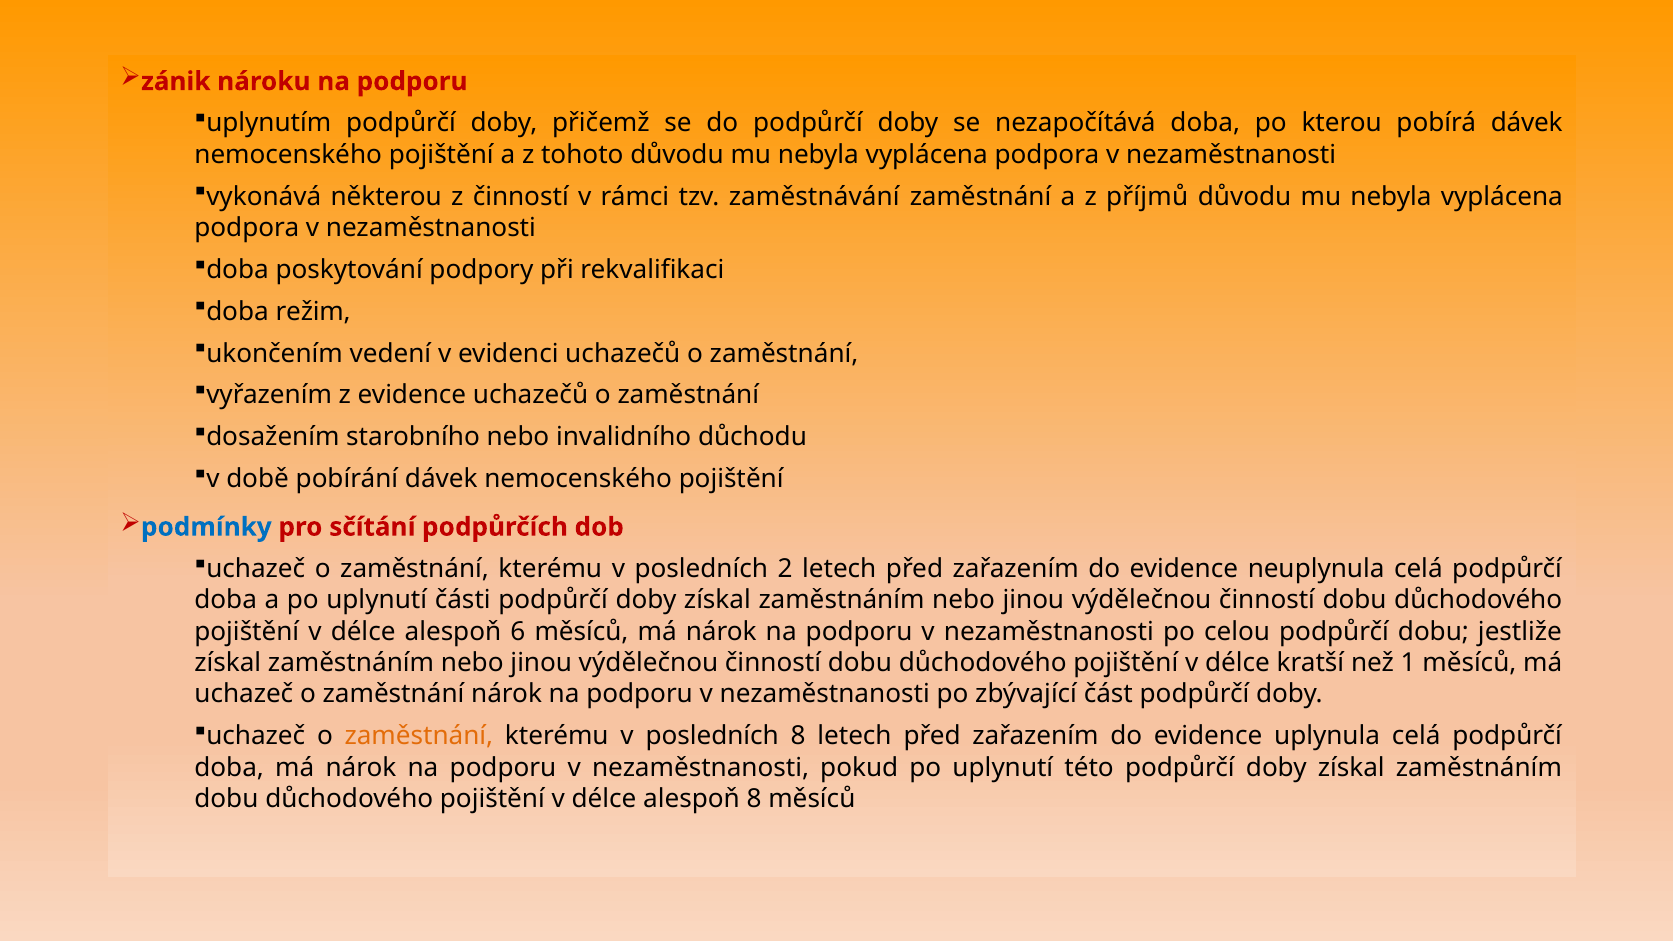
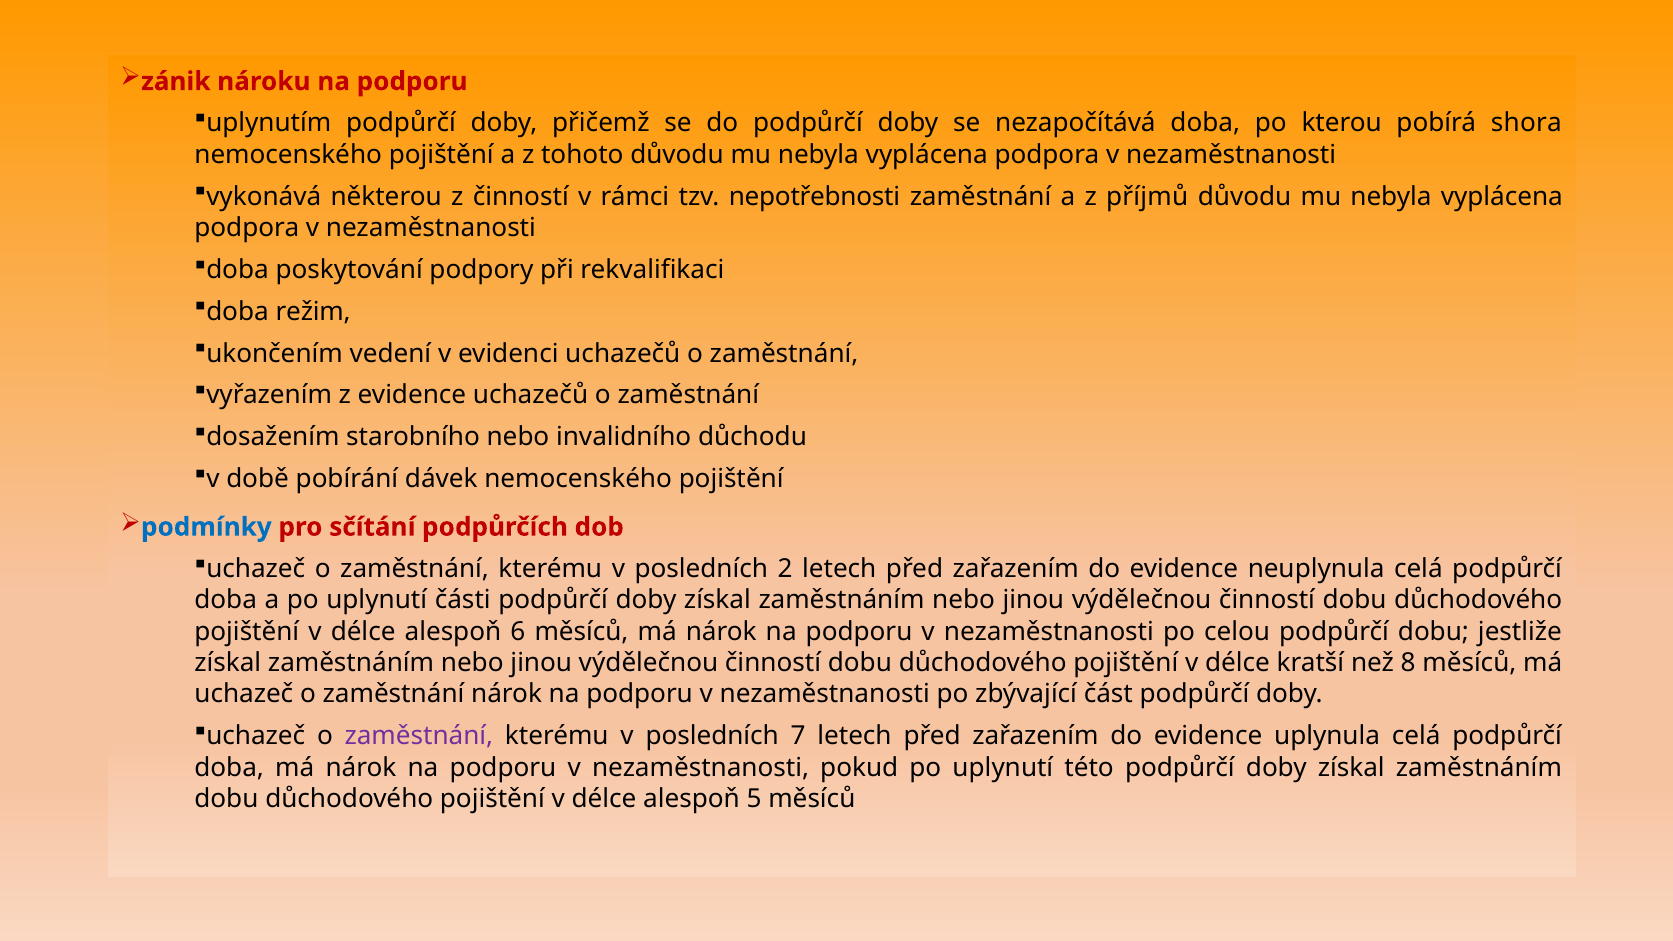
pobírá dávek: dávek -> shora (1526, 123)
zaměstnávání: zaměstnávání -> nepotřebnosti (814, 197)
1: 1 -> 8 (1408, 663)
zaměstnání colour: orange -> purple (419, 736)
posledních 8: 8 -> 7 (798, 736)
alespoň 8: 8 -> 5 (754, 799)
